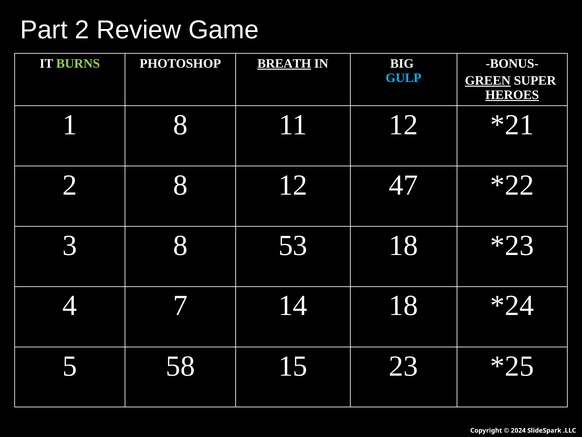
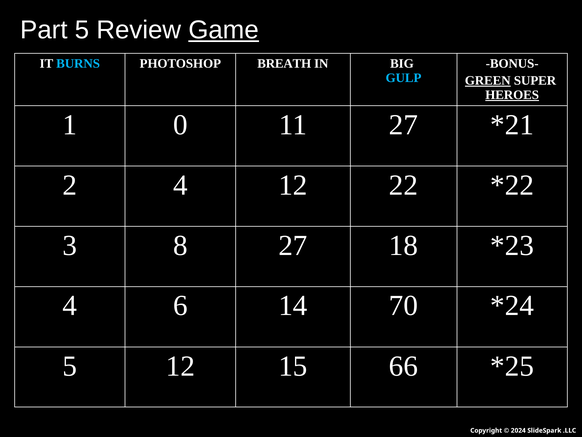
Part 2: 2 -> 5 (82, 30)
Game underline: none -> present (224, 30)
BURNS colour: light green -> light blue (78, 64)
BREATH underline: present -> none (284, 64)
1 8: 8 -> 0 (180, 125)
11 12: 12 -> 27 (404, 125)
2 8: 8 -> 4 (180, 185)
47: 47 -> 22 (404, 185)
8 53: 53 -> 27 (293, 245)
7: 7 -> 6 (180, 305)
14 18: 18 -> 70 (404, 305)
5 58: 58 -> 12 (180, 366)
23: 23 -> 66 (404, 366)
